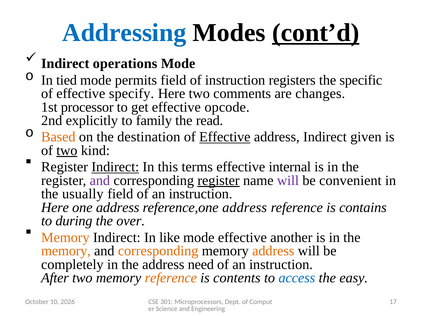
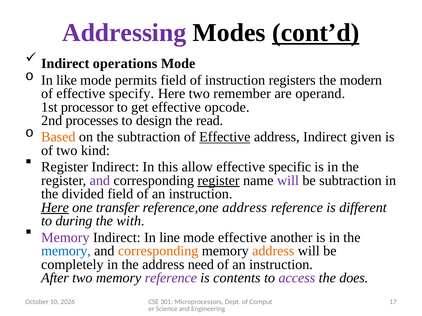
Addressing colour: blue -> purple (124, 33)
tied: tied -> like (67, 80)
specific: specific -> modern (361, 80)
comments: comments -> remember (242, 94)
changes: changes -> operand (320, 94)
explicitly: explicitly -> processes (92, 121)
family: family -> design (154, 121)
the destination: destination -> subtraction (149, 137)
two underline: present -> none (67, 151)
Indirect underline: present -> none (115, 167)
terms: terms -> allow (197, 167)
internal: internal -> specific (290, 167)
be convenient: convenient -> subtraction (350, 181)
usually: usually -> divided (83, 194)
Here underline: none -> present (55, 208)
one address: address -> transfer (118, 208)
contains: contains -> different (363, 208)
over: over -> with (131, 221)
Memory colour: orange -> purple (65, 238)
like: like -> line (170, 238)
memory colour: orange -> blue (66, 251)
reference colour: orange -> purple (171, 278)
access colour: blue -> purple (297, 278)
easy: easy -> does (354, 278)
